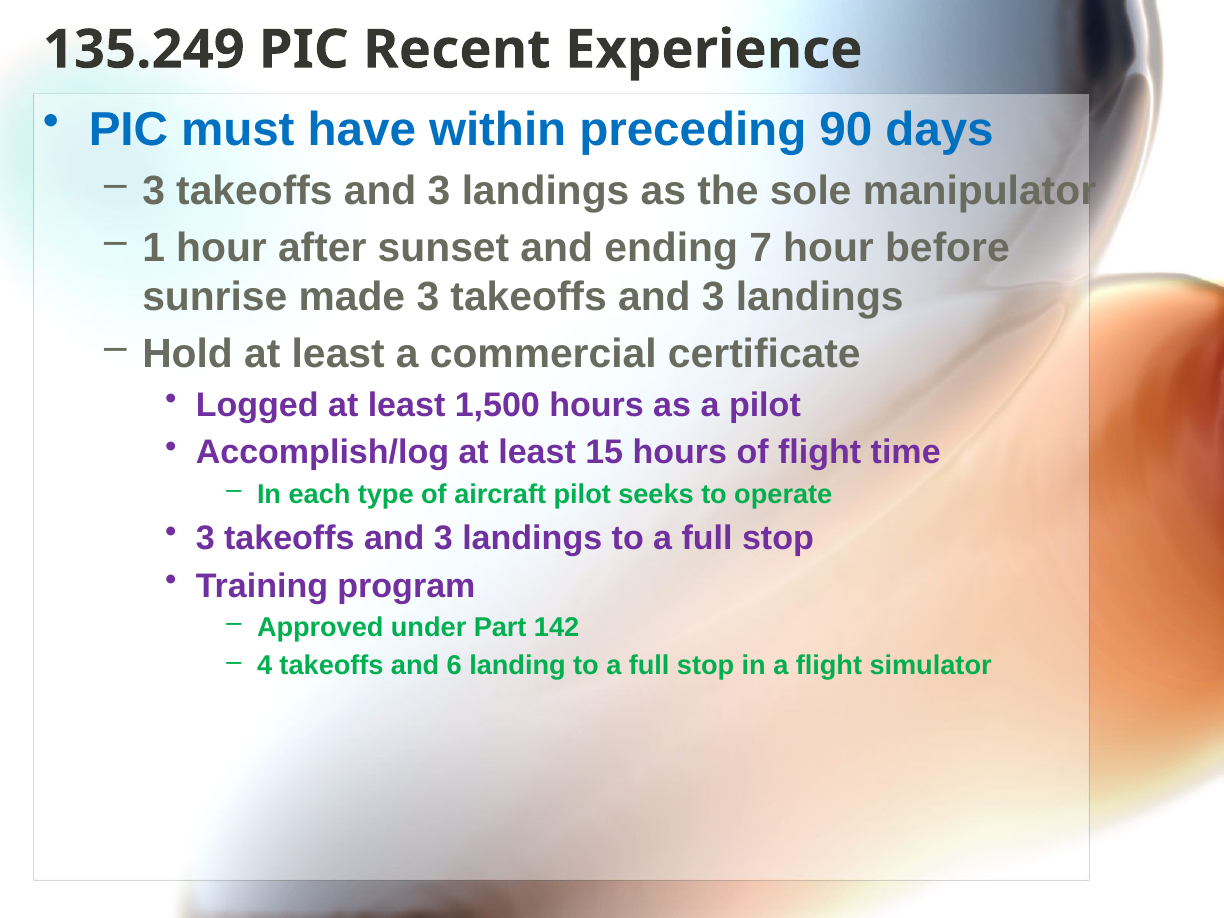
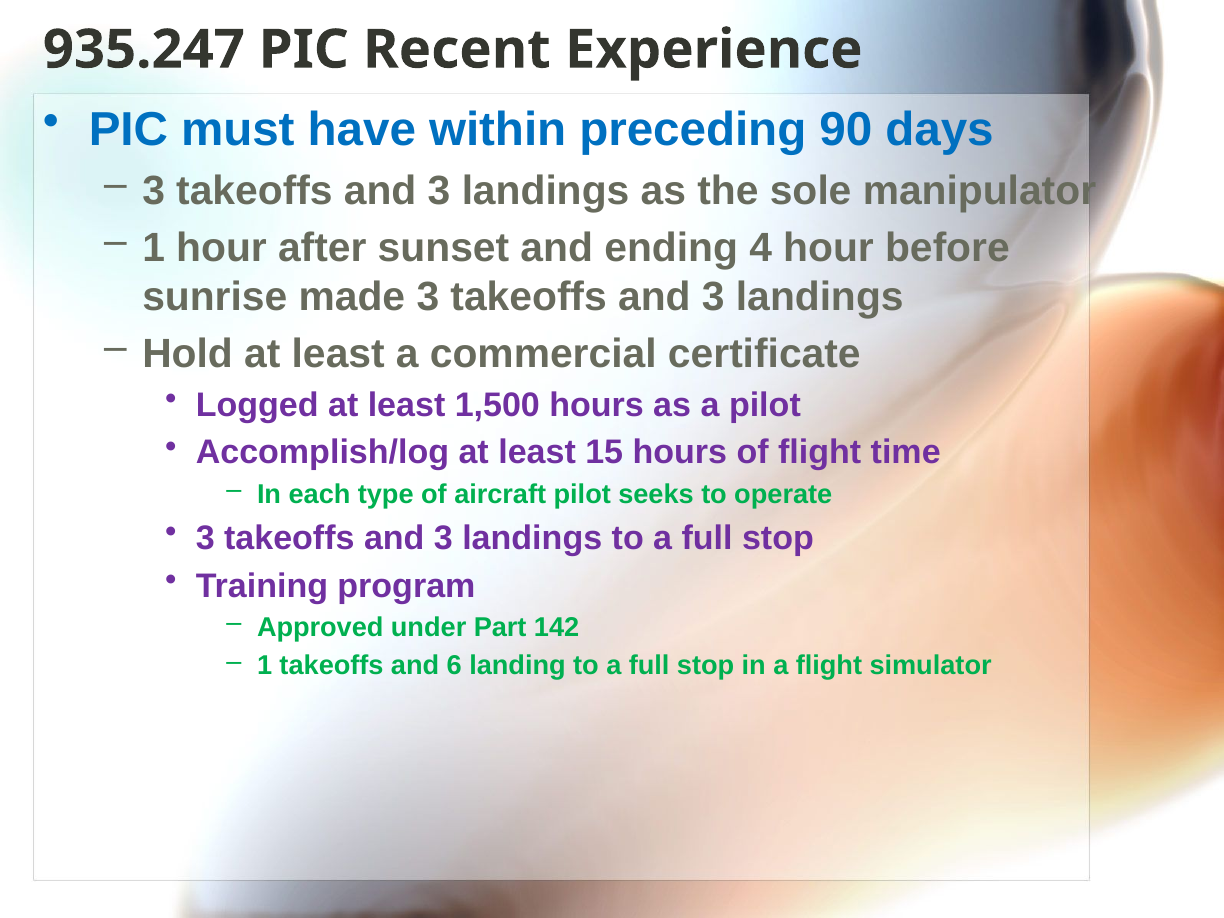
135.249: 135.249 -> 935.247 (144, 50)
7: 7 -> 4 (761, 248)
4: 4 -> 1 (265, 666)
